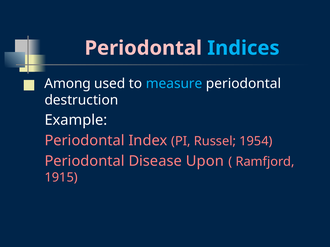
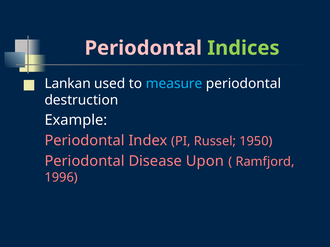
Indices colour: light blue -> light green (243, 48)
Among: Among -> Lankan (68, 84)
1954: 1954 -> 1950 (256, 141)
1915: 1915 -> 1996 (61, 178)
